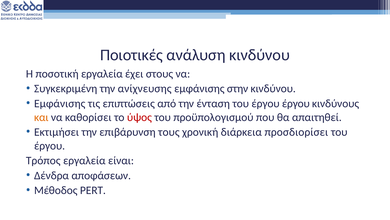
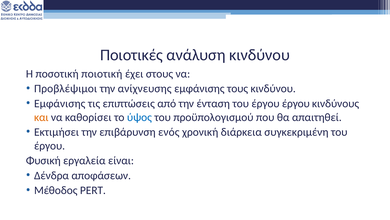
ποσοτική εργαλεία: εργαλεία -> ποιοτική (102, 74)
Συγκεκριμένη: Συγκεκριμένη -> Προβλέψιμοι (66, 88)
στην: στην -> τους (238, 88)
ύψος colour: red -> blue (139, 117)
τους: τους -> ενός (169, 132)
προσδιορίσει: προσδιορίσει -> συγκεκριμένη (296, 132)
Τρόπος: Τρόπος -> Φυσική (43, 160)
